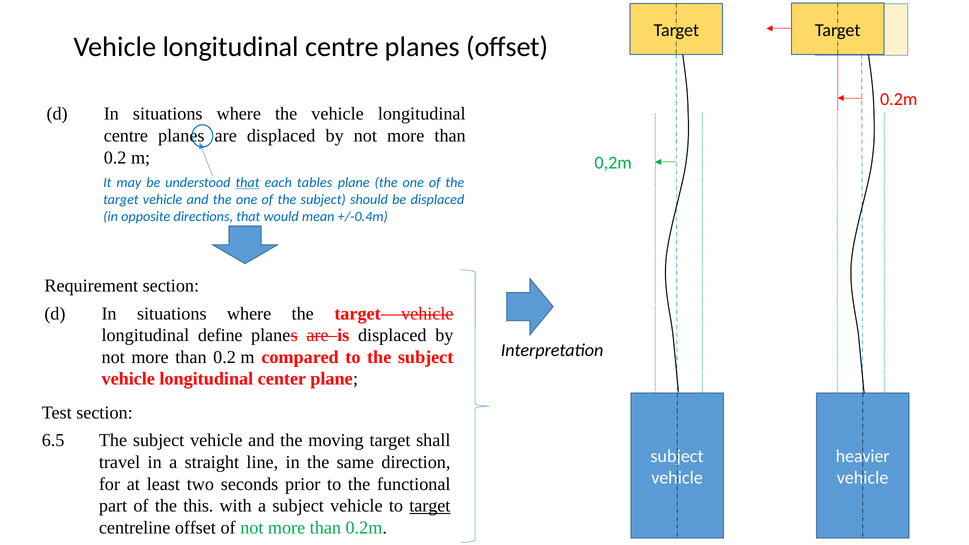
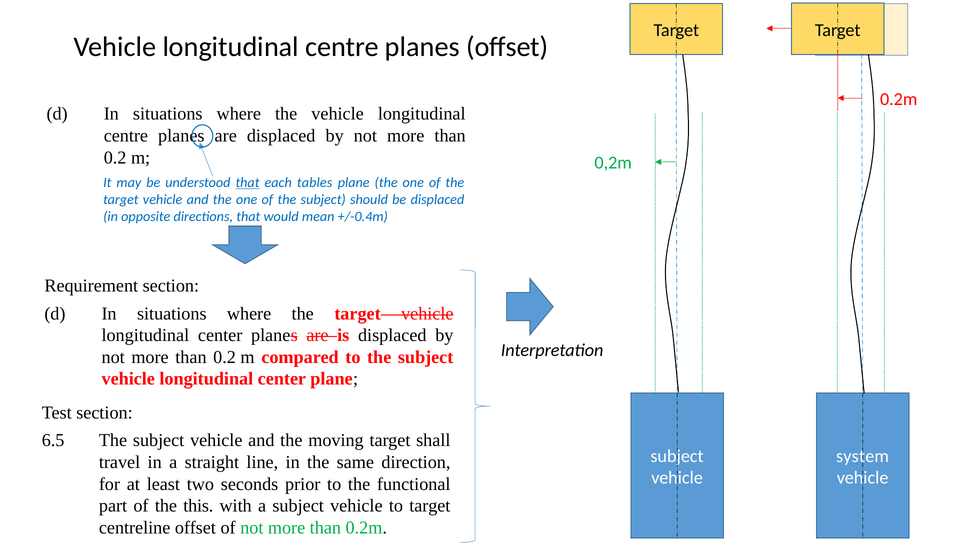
define: define -> center (220, 335)
heavier: heavier -> system (863, 456)
target underline: present -> none (430, 506)
